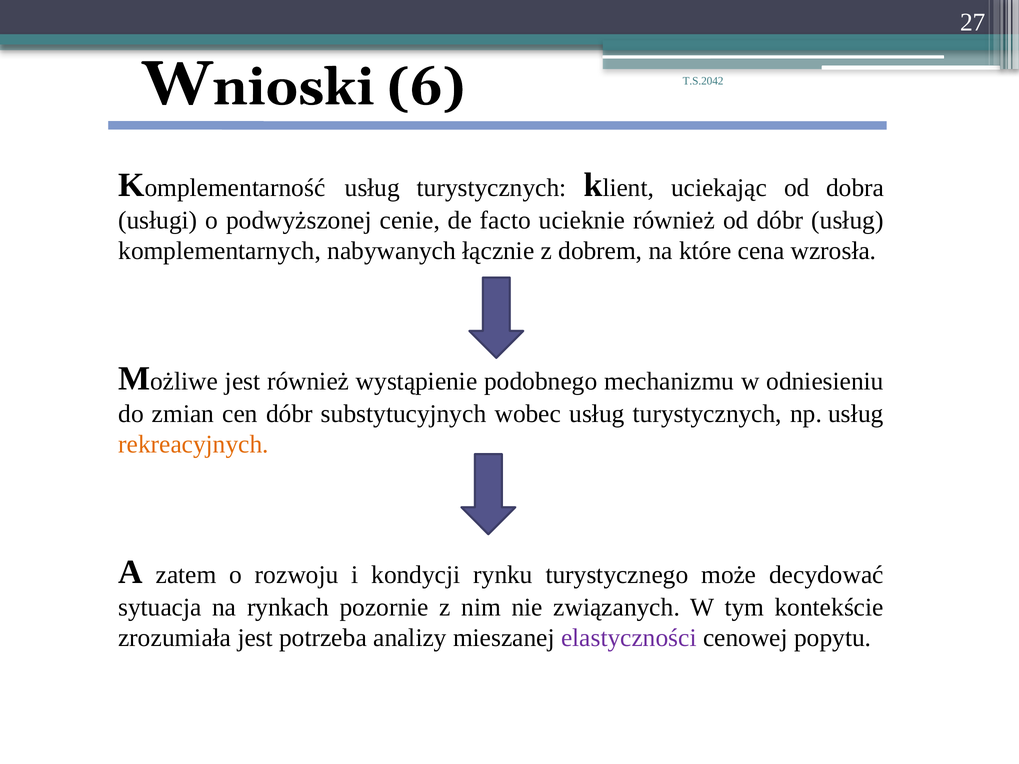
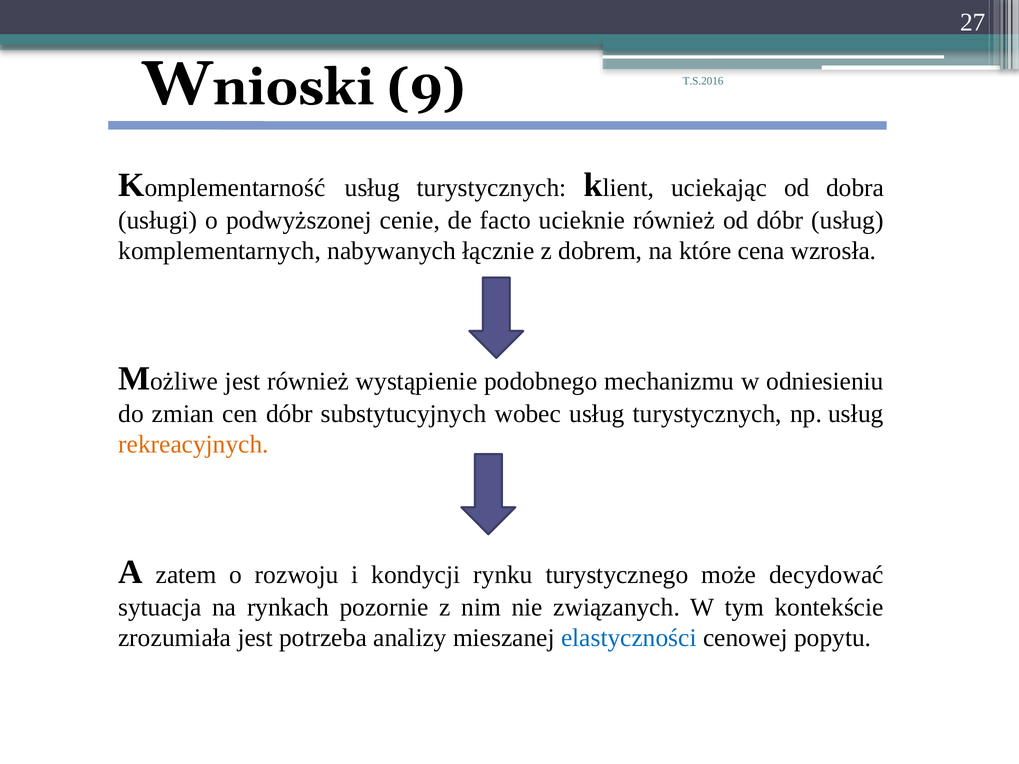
6: 6 -> 9 (426, 88)
T.S.2042: T.S.2042 -> T.S.2016 (703, 81)
elastyczności colour: purple -> blue (629, 638)
